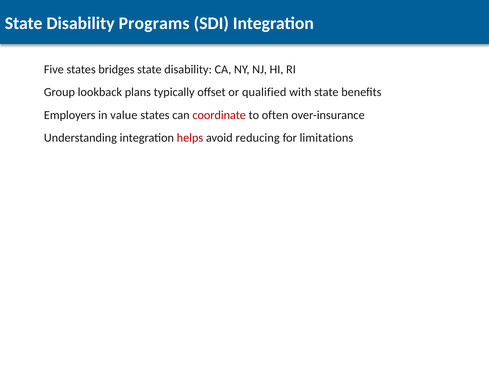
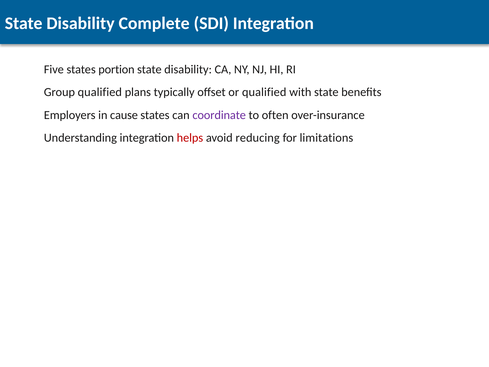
Programs: Programs -> Complete (154, 23)
bridges: bridges -> portion (116, 69)
Group lookback: lookback -> qualified (100, 92)
value: value -> cause (124, 115)
coordinate colour: red -> purple (219, 115)
